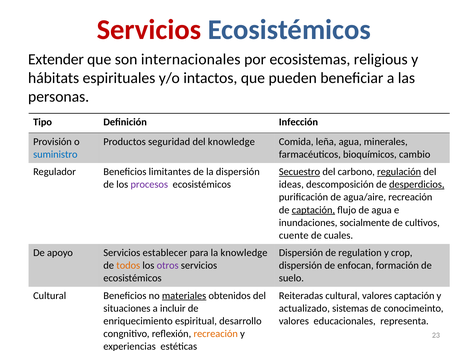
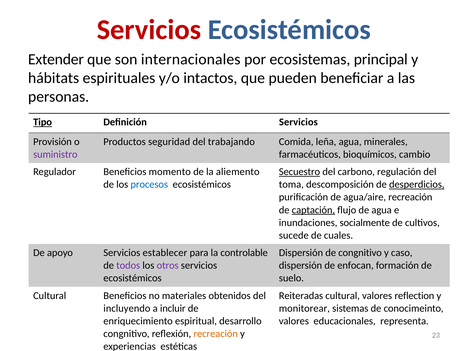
religious: religious -> principal (381, 59)
Tipo underline: none -> present (43, 122)
Definición Infección: Infección -> Servicios (298, 122)
del knowledge: knowledge -> trabajando (231, 142)
suministro colour: blue -> purple (55, 154)
limitantes: limitantes -> momento (170, 172)
la dispersión: dispersión -> aliemento (238, 172)
regulación underline: present -> none (399, 172)
procesos colour: purple -> blue (149, 185)
ideas: ideas -> toma (291, 185)
cuente: cuente -> sucede (294, 235)
la knowledge: knowledge -> controlable (244, 253)
de regulation: regulation -> congnitivo (360, 253)
crop: crop -> caso (402, 253)
todos colour: orange -> purple (128, 265)
materiales underline: present -> none (184, 296)
valores captación: captación -> reflection (414, 296)
situaciones: situaciones -> incluyendo (127, 308)
actualizado: actualizado -> monitorear (304, 308)
